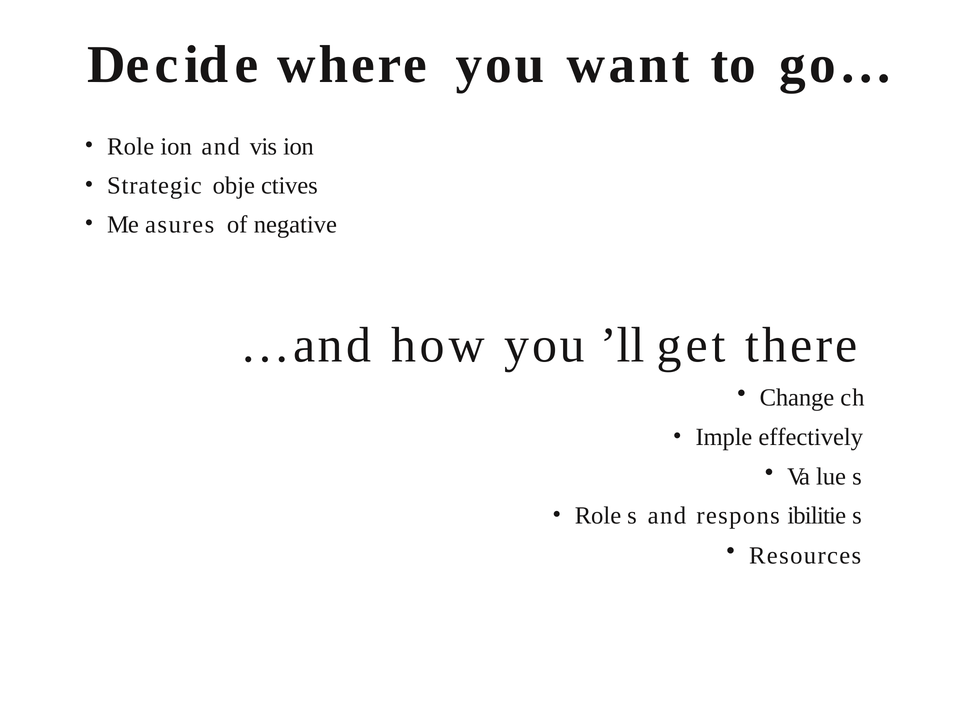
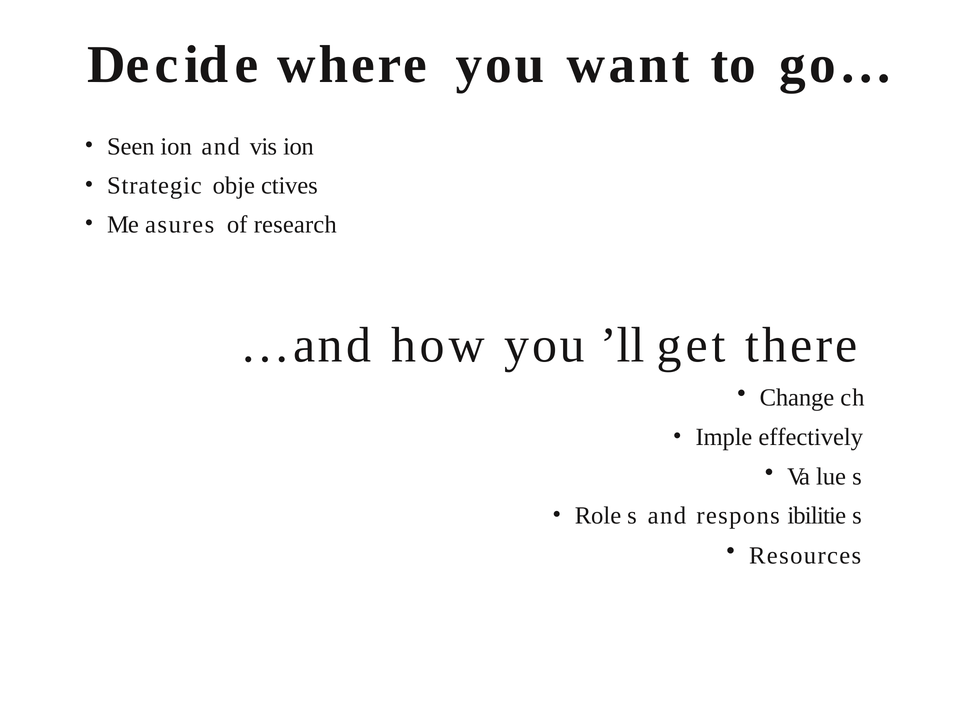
Role: Role -> Seen (131, 146)
negative: negative -> research (295, 225)
